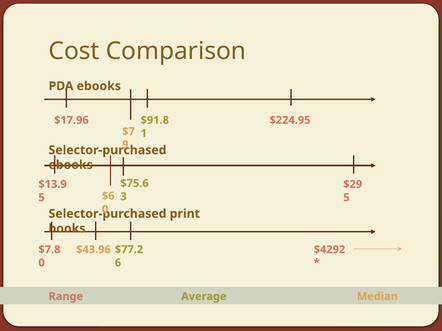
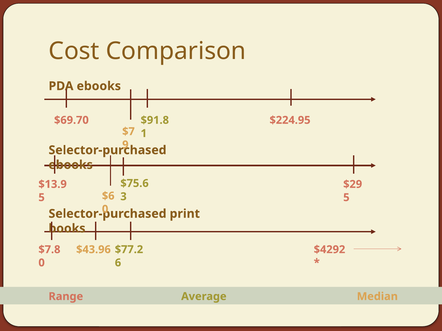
$17.96: $17.96 -> $69.70 (71, 120)
